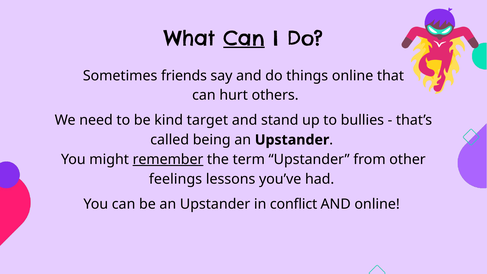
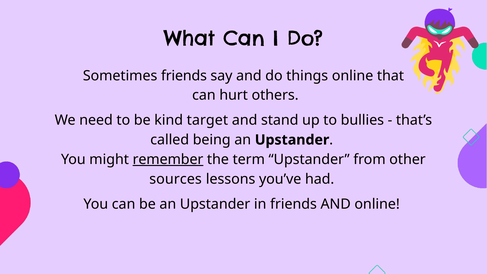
Can underline: present -> none (244, 39)
feelings: feelings -> sources (176, 179)
in conflict: conflict -> friends (293, 204)
